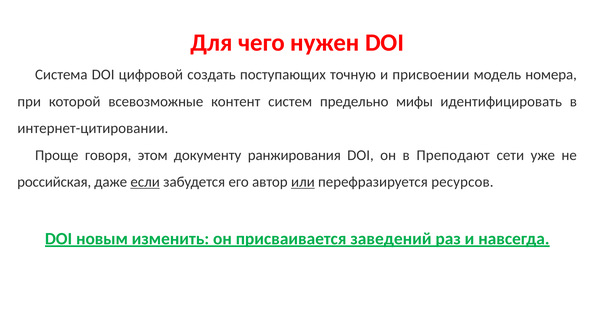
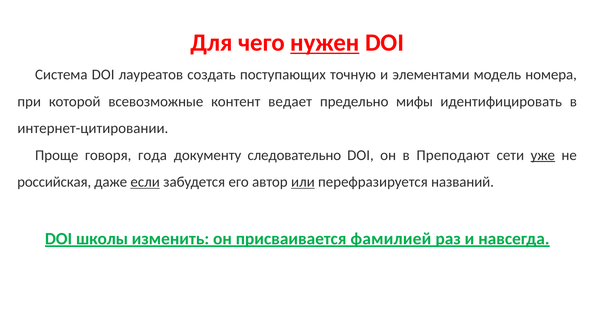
нужен underline: none -> present (325, 43)
цифровой: цифровой -> лауреатов (151, 75)
присвоении: присвоении -> элементами (431, 75)
систем: систем -> ведает (290, 102)
этом: этом -> года (153, 155)
ранжирования: ранжирования -> следовательно (294, 155)
уже underline: none -> present (543, 155)
ресурсов: ресурсов -> названий (463, 182)
новым: новым -> школы (102, 239)
заведений: заведений -> фамилией (391, 239)
